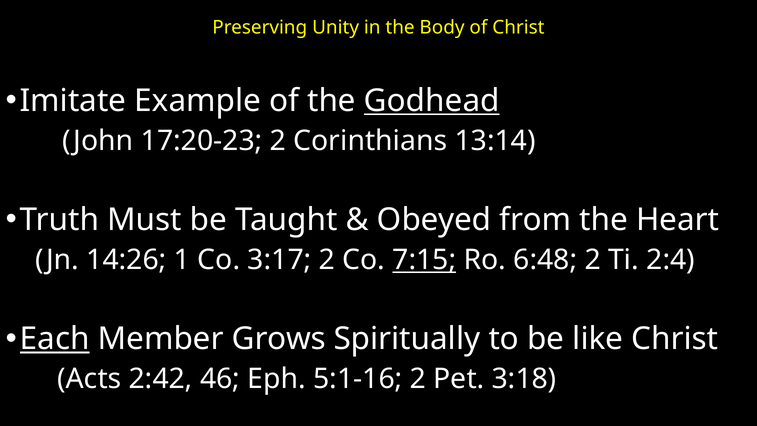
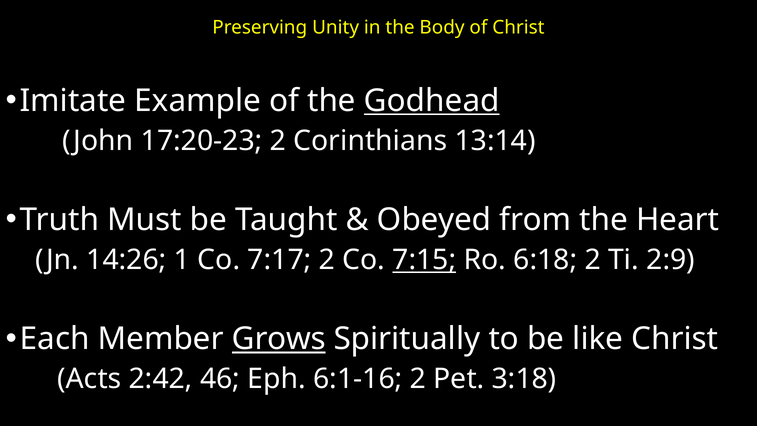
3:17: 3:17 -> 7:17 (279, 260)
6:48: 6:48 -> 6:18 (545, 260)
2:4: 2:4 -> 2:9 (671, 260)
Each underline: present -> none (55, 339)
Grows underline: none -> present (279, 339)
5:1-16: 5:1-16 -> 6:1-16 (358, 379)
